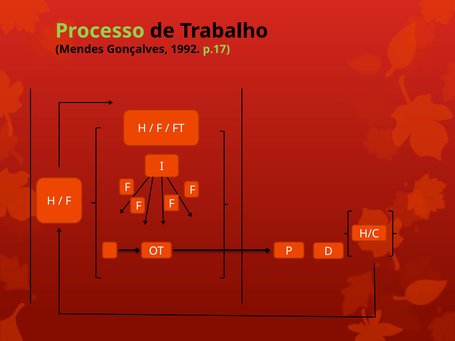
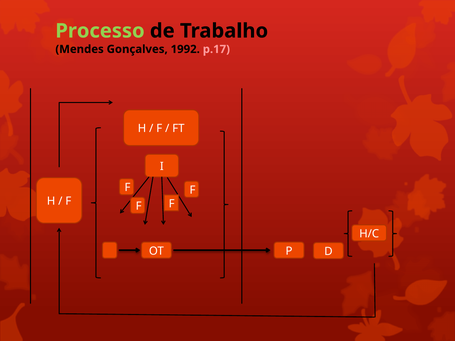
p.17 colour: light green -> pink (216, 49)
